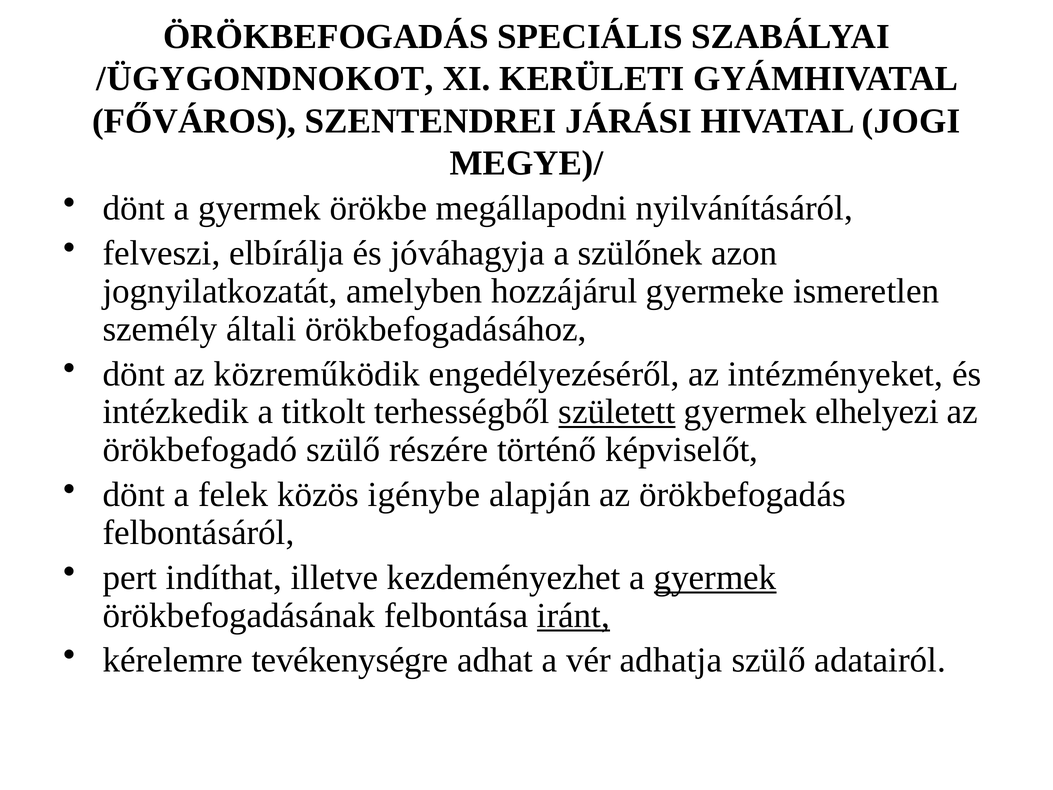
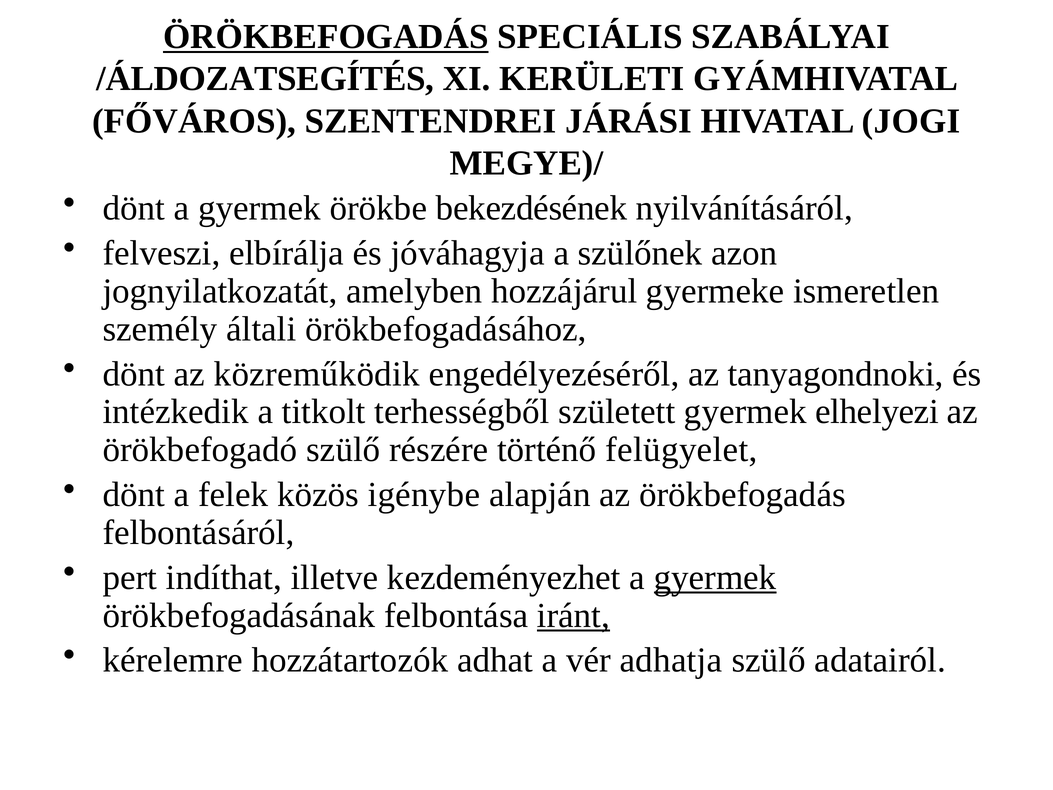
ÖRÖKBEFOGADÁS underline: none -> present (326, 37)
/ÜGYGONDNOKOT: /ÜGYGONDNOKOT -> /ÁLDOZATSEGÍTÉS (265, 79)
megállapodni: megállapodni -> bekezdésének (532, 208)
intézményeket: intézményeket -> tanyagondnoki (836, 374)
született underline: present -> none (617, 412)
képviselőt: képviselőt -> felügyelet (681, 450)
tevékenységre: tevékenységre -> hozzátartozók (350, 660)
